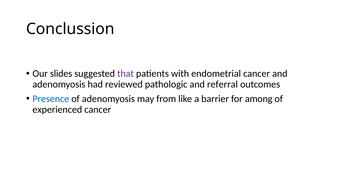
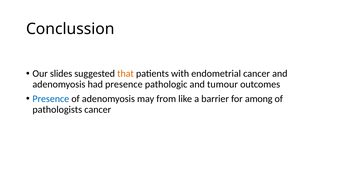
that colour: purple -> orange (126, 73)
had reviewed: reviewed -> presence (124, 84)
referral: referral -> tumour (222, 84)
experienced: experienced -> pathologists (57, 109)
